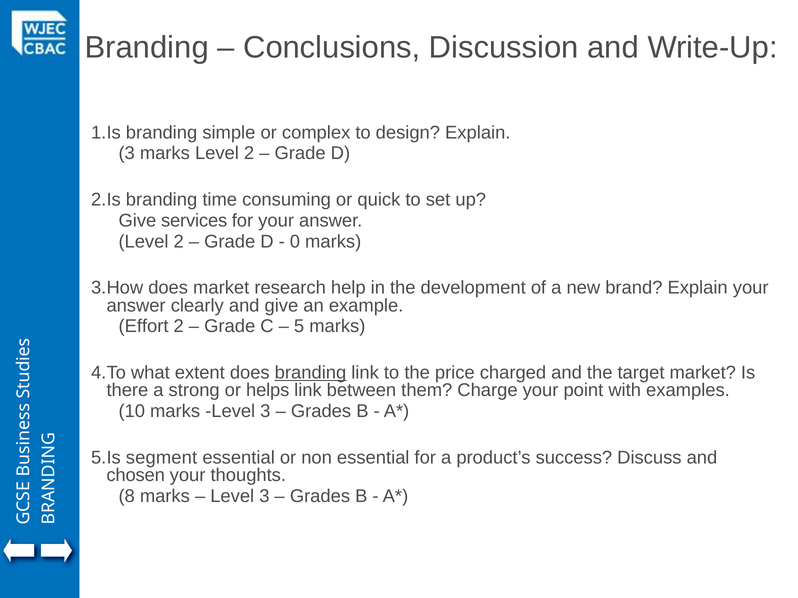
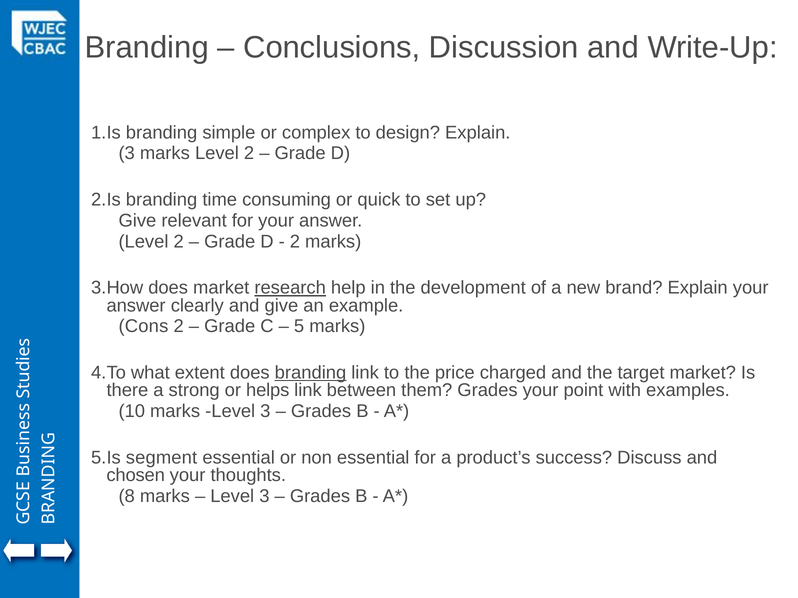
services: services -> relevant (194, 221)
0: 0 -> 2 (295, 242)
research underline: none -> present (290, 288)
Effort: Effort -> Cons (143, 327)
them Charge: Charge -> Grades (487, 391)
